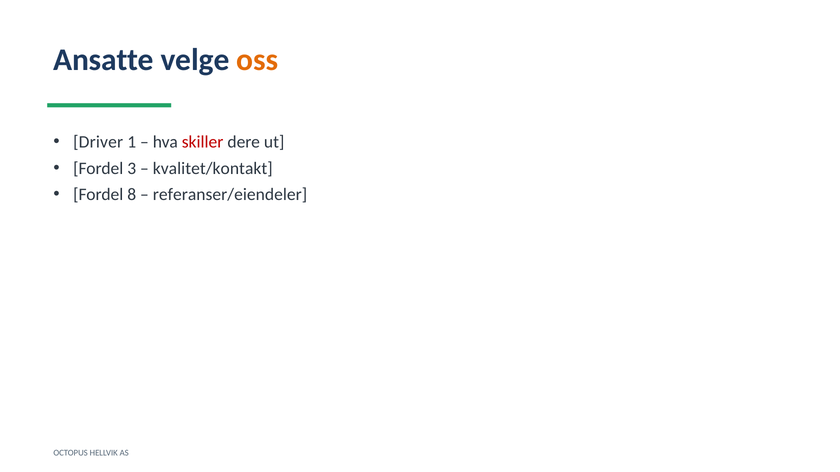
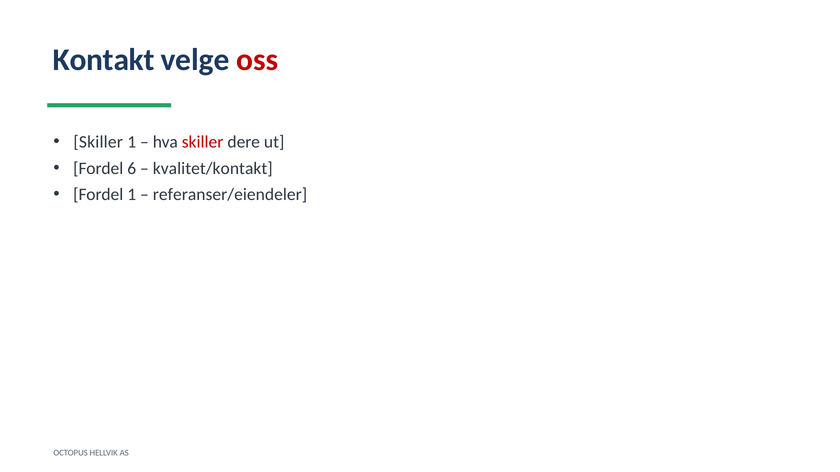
Ansatte: Ansatte -> Kontakt (104, 60)
oss colour: orange -> red (257, 60)
Driver: Driver -> Skiller (98, 142)
3: 3 -> 6 (132, 169)
Fordel 8: 8 -> 1 (132, 195)
